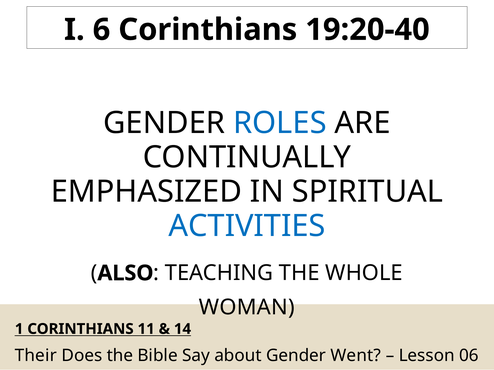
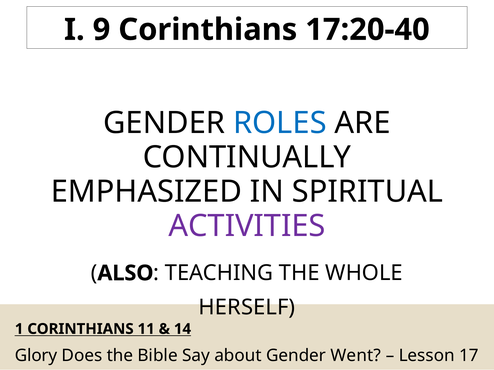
6: 6 -> 9 (102, 30)
19:20-40: 19:20-40 -> 17:20-40 (367, 30)
ACTIVITIES colour: blue -> purple (247, 226)
WOMAN: WOMAN -> HERSELF (247, 308)
Their: Their -> Glory (36, 356)
06: 06 -> 17 (469, 356)
